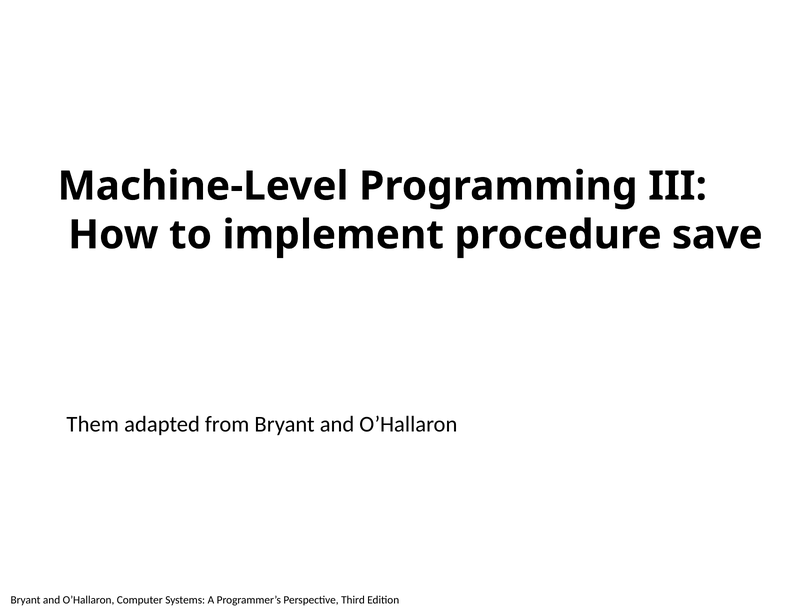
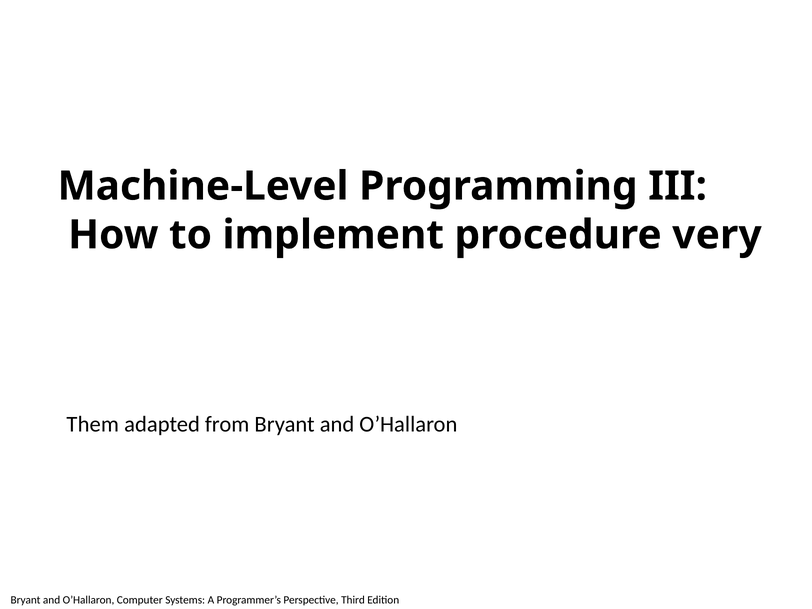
save: save -> very (717, 235)
